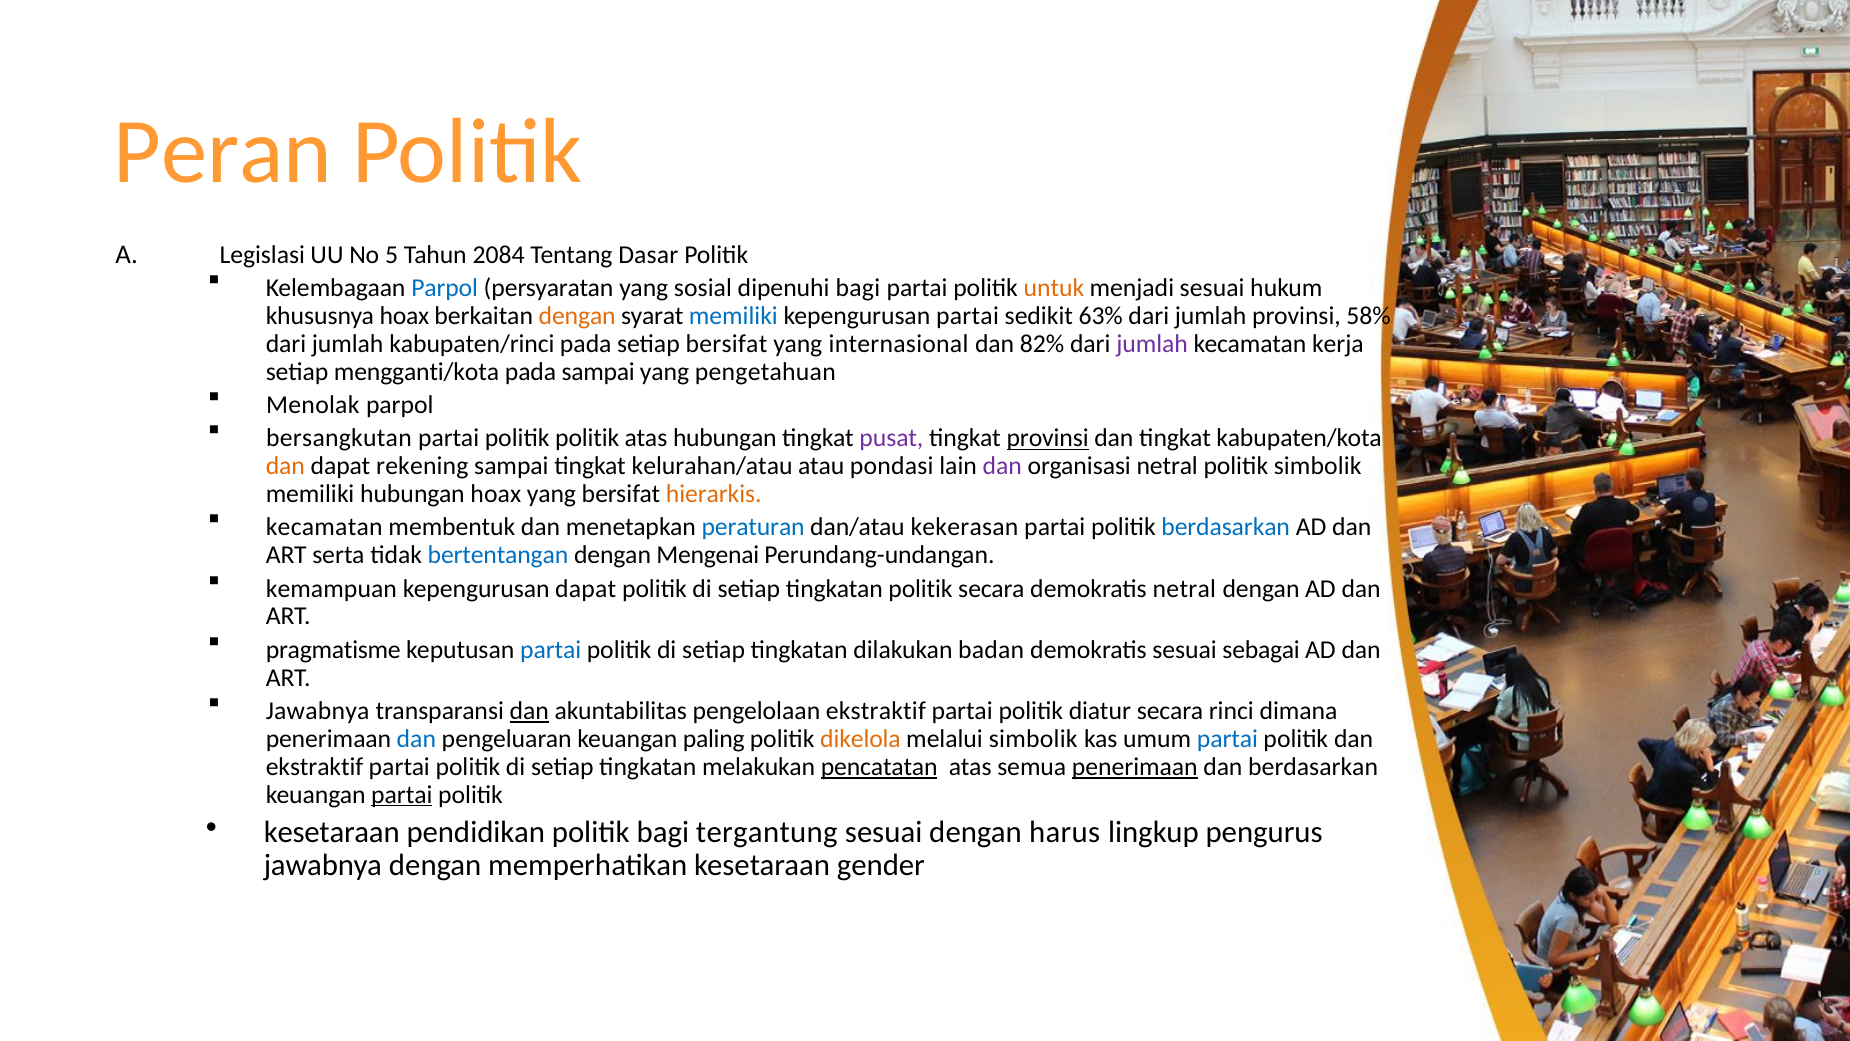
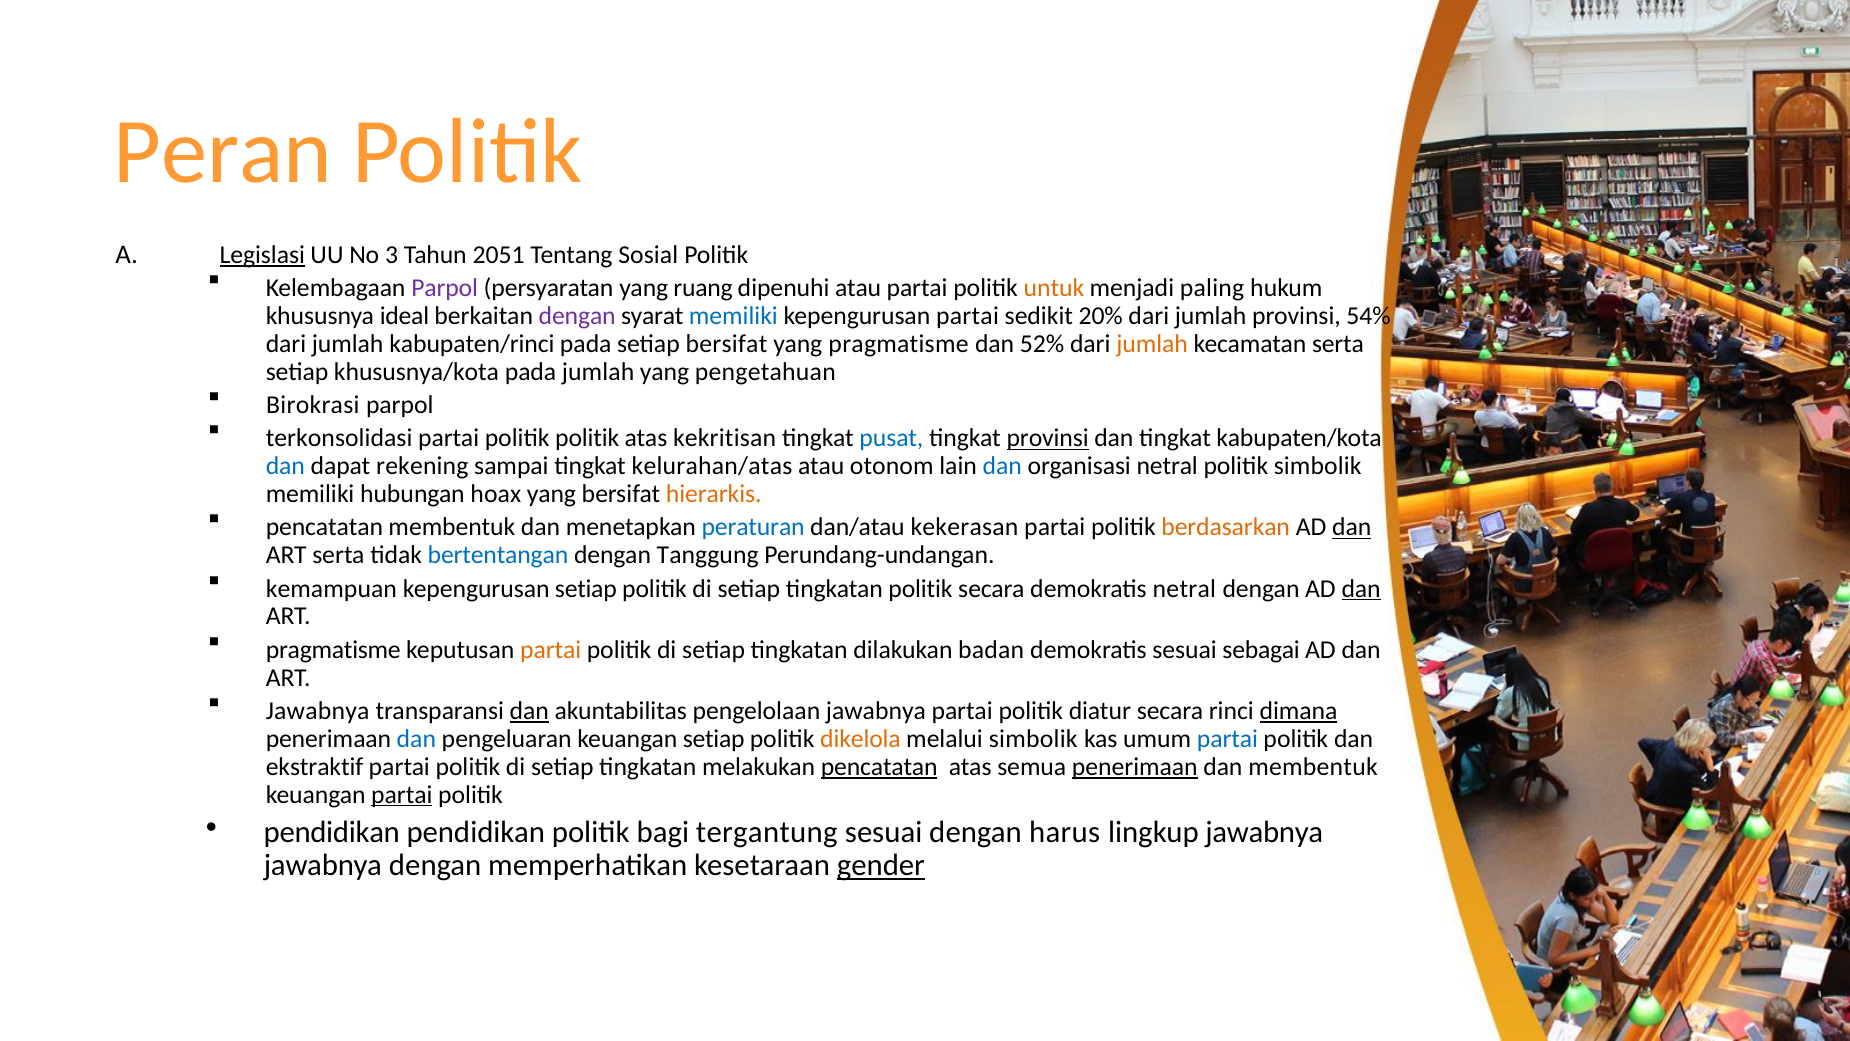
Legislasi underline: none -> present (262, 255)
5: 5 -> 3 (392, 255)
2084: 2084 -> 2051 (499, 255)
Dasar: Dasar -> Sosial (648, 255)
Parpol colour: blue -> purple (445, 288)
sosial: sosial -> ruang (703, 288)
dipenuhi bagi: bagi -> atau (858, 288)
menjadi sesuai: sesuai -> paling (1212, 288)
khususnya hoax: hoax -> ideal (404, 316)
dengan colour: orange -> purple (577, 316)
63%: 63% -> 20% (1101, 316)
58%: 58% -> 54% (1369, 316)
yang internasional: internasional -> pragmatisme (899, 344)
82%: 82% -> 52% (1042, 344)
jumlah colour: purple -> orange (1152, 344)
kecamatan kerja: kerja -> serta (1338, 344)
mengganti/kota: mengganti/kota -> khususnya/kota (416, 372)
pada sampai: sampai -> jumlah (598, 372)
Menolak: Menolak -> Birokrasi (313, 405)
bersangkutan: bersangkutan -> terkonsolidasi (339, 438)
atas hubungan: hubungan -> kekritisan (725, 438)
pusat colour: purple -> blue (891, 438)
dan colour: orange -> blue (285, 466)
kelurahan/atau: kelurahan/atau -> kelurahan/atas (712, 466)
pondasi: pondasi -> otonom (892, 466)
dan colour: purple -> blue (1002, 466)
kecamatan: kecamatan -> pencatatan (324, 527)
berdasarkan colour: blue -> orange (1226, 527)
dan underline: none -> present (1352, 527)
Mengenai: Mengenai -> Tanggung (708, 555)
kepengurusan dapat: dapat -> setiap (586, 588)
dan underline: none -> present (1361, 588)
partai colour: blue -> orange (551, 650)
pengelolaan ekstraktif: ekstraktif -> jawabnya (876, 711)
dimana underline: none -> present (1298, 711)
keuangan paling: paling -> setiap (714, 739)
dan berdasarkan: berdasarkan -> membentuk (1313, 766)
kesetaraan: kesetaraan -> pendidikan (332, 832)
lingkup pengurus: pengurus -> jawabnya (1264, 832)
gender underline: none -> present (881, 865)
